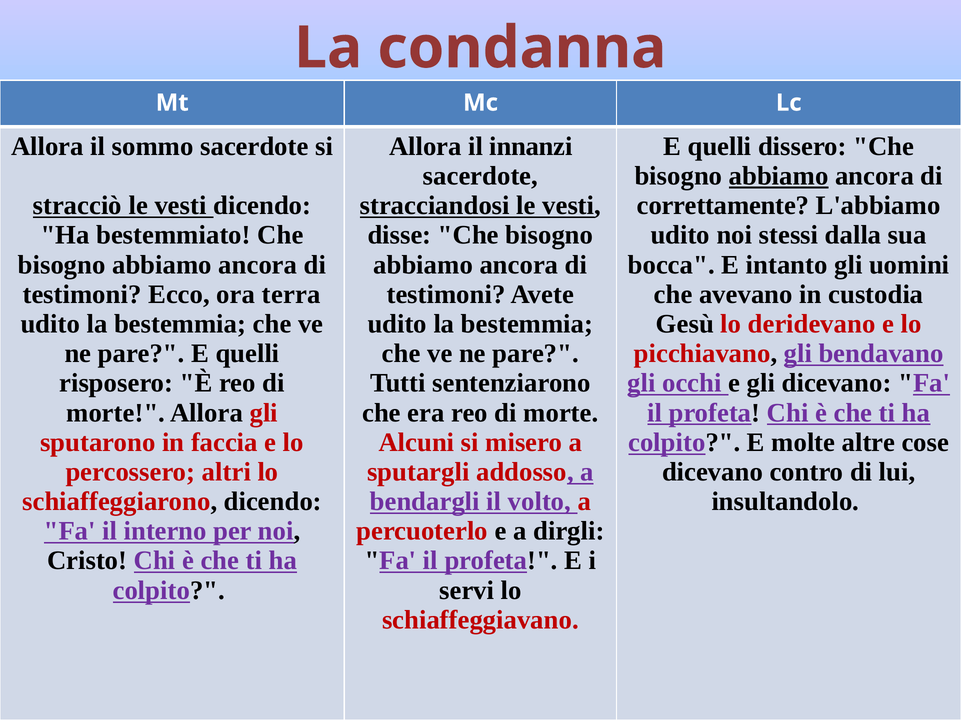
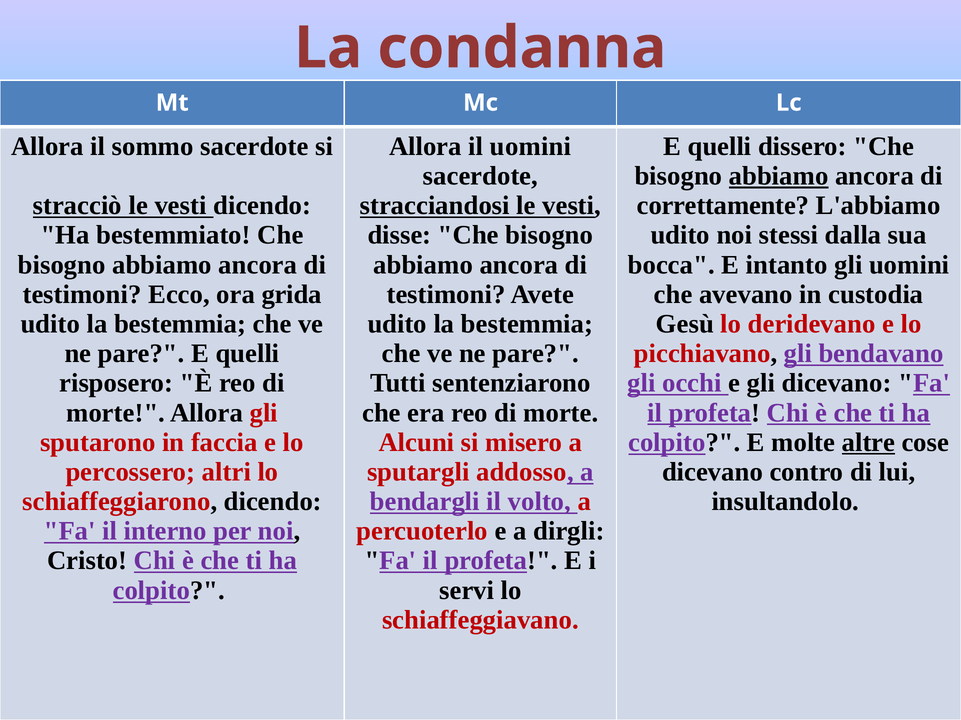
il innanzi: innanzi -> uomini (531, 147)
terra: terra -> grida (292, 295)
altre underline: none -> present (868, 443)
